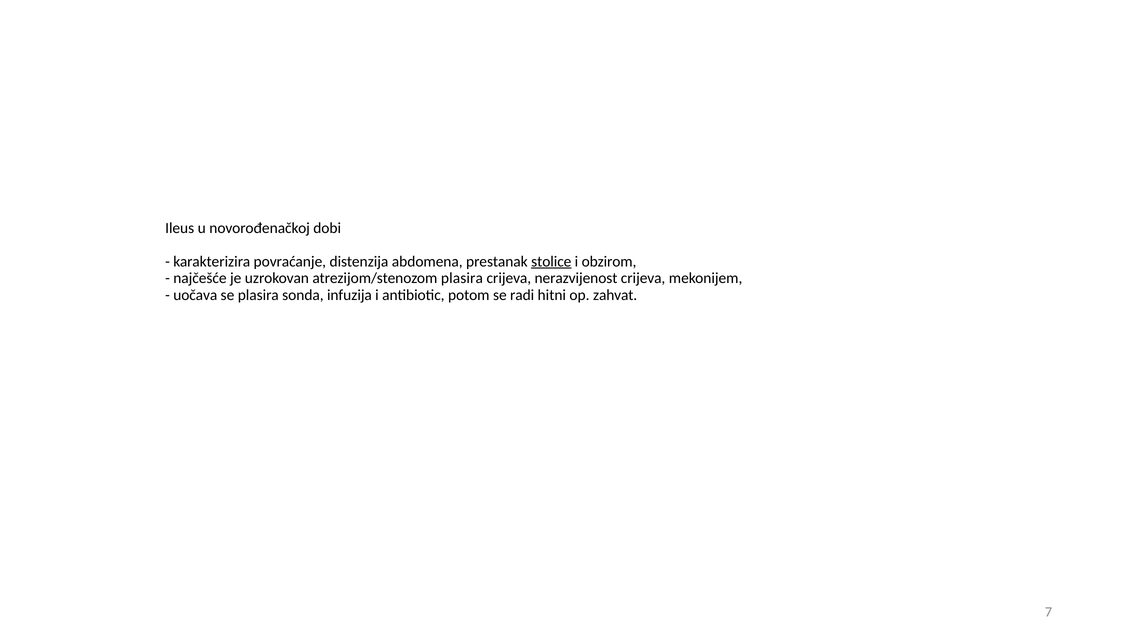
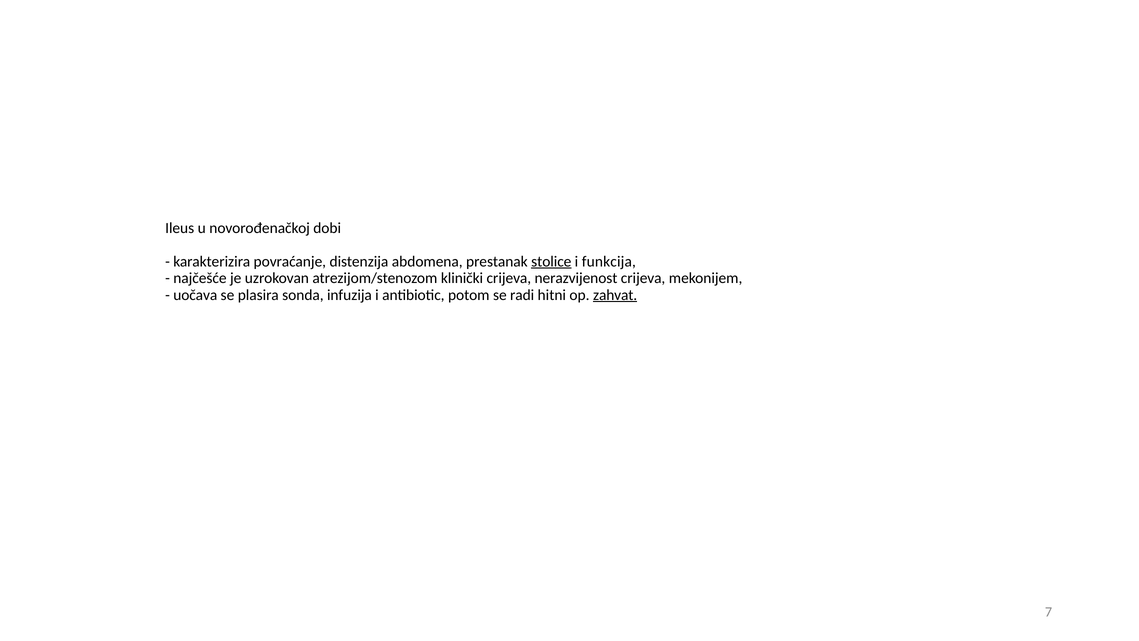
obzirom: obzirom -> funkcija (609, 261)
atrezijom/stenozom plasira: plasira -> klinički (462, 278)
zahvat underline: none -> present (615, 295)
